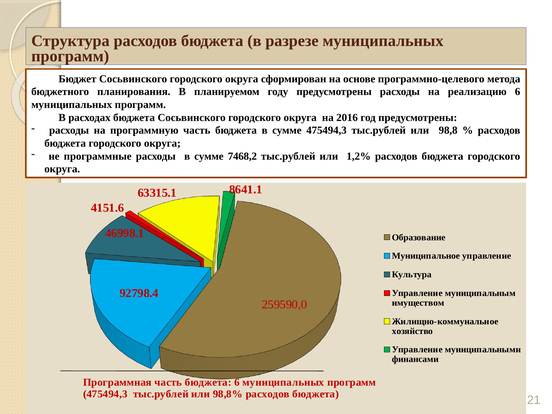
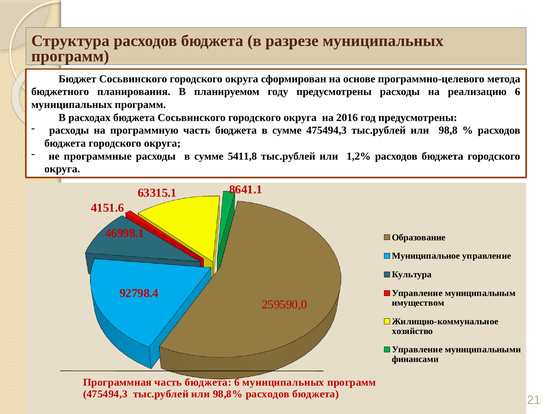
7468,2: 7468,2 -> 5411,8 (242, 156)
